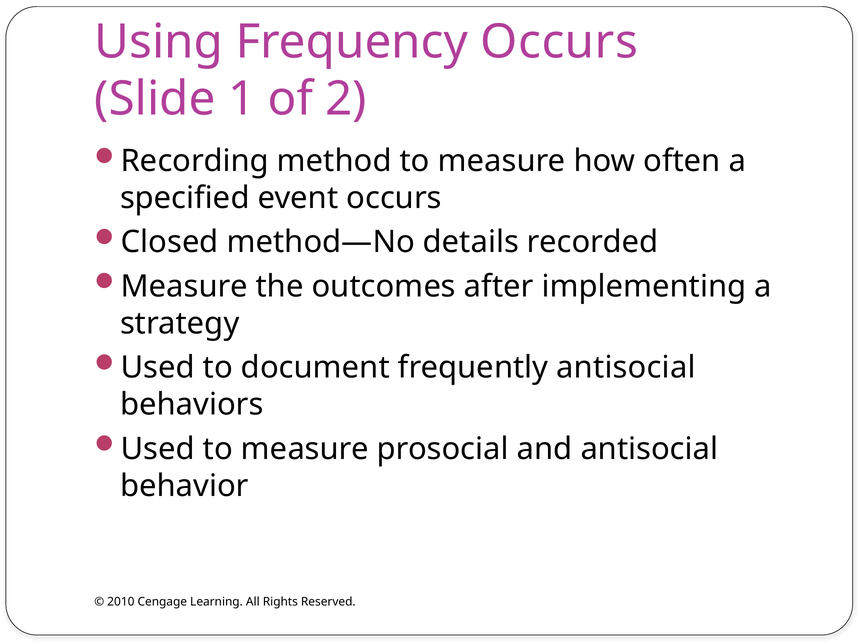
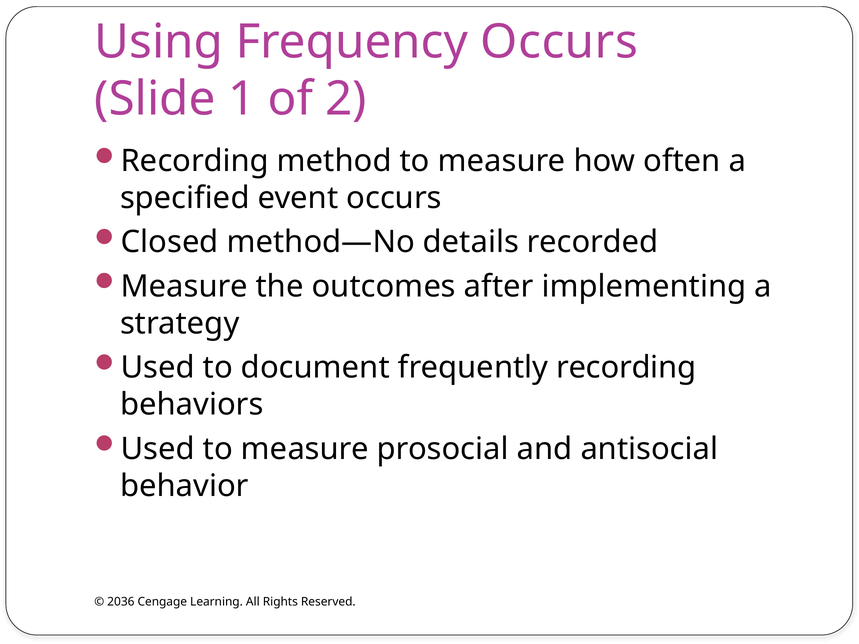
frequently antisocial: antisocial -> recording (626, 368)
2010: 2010 -> 2036 (121, 602)
